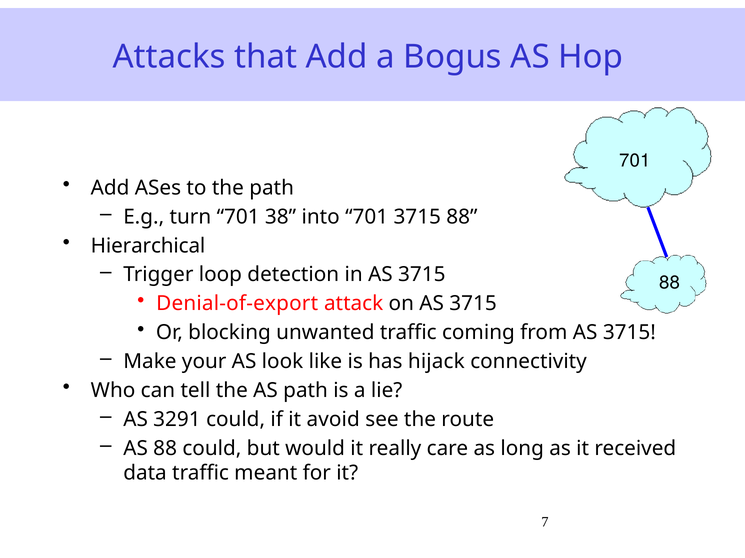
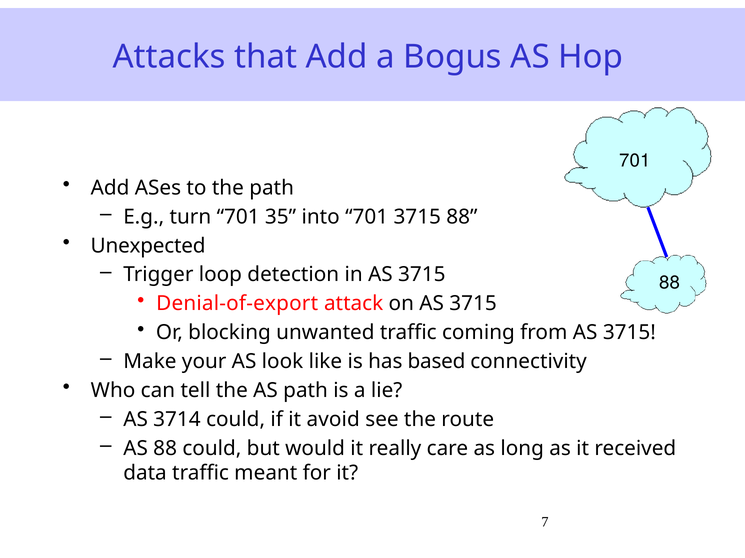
38: 38 -> 35 (281, 217)
Hierarchical: Hierarchical -> Unexpected (148, 246)
hijack: hijack -> based (437, 362)
3291: 3291 -> 3714 (177, 420)
